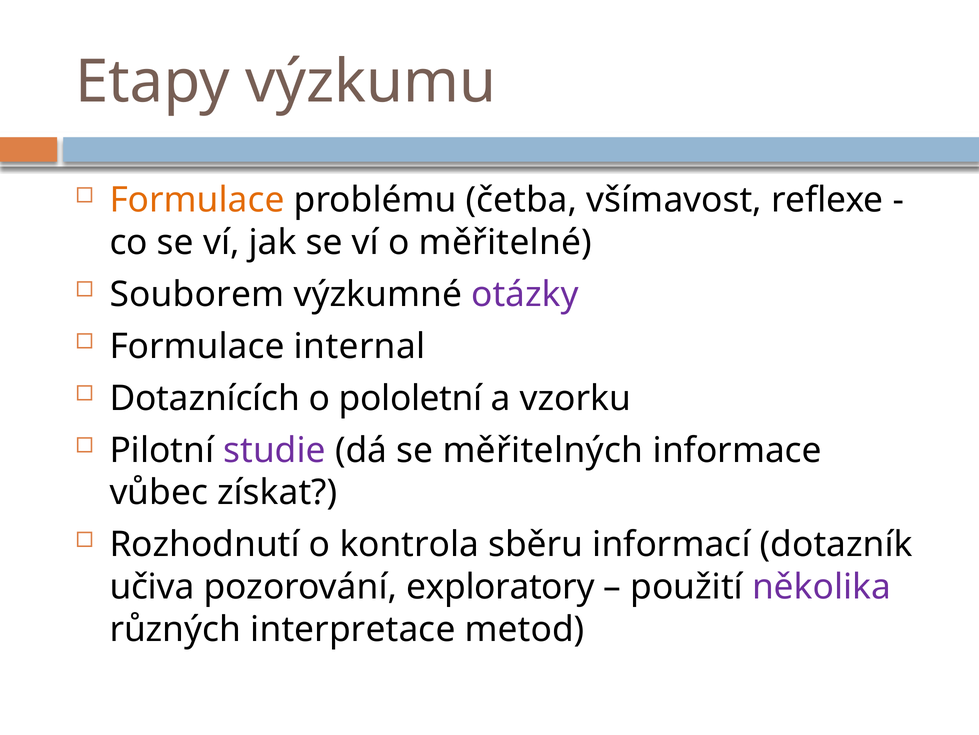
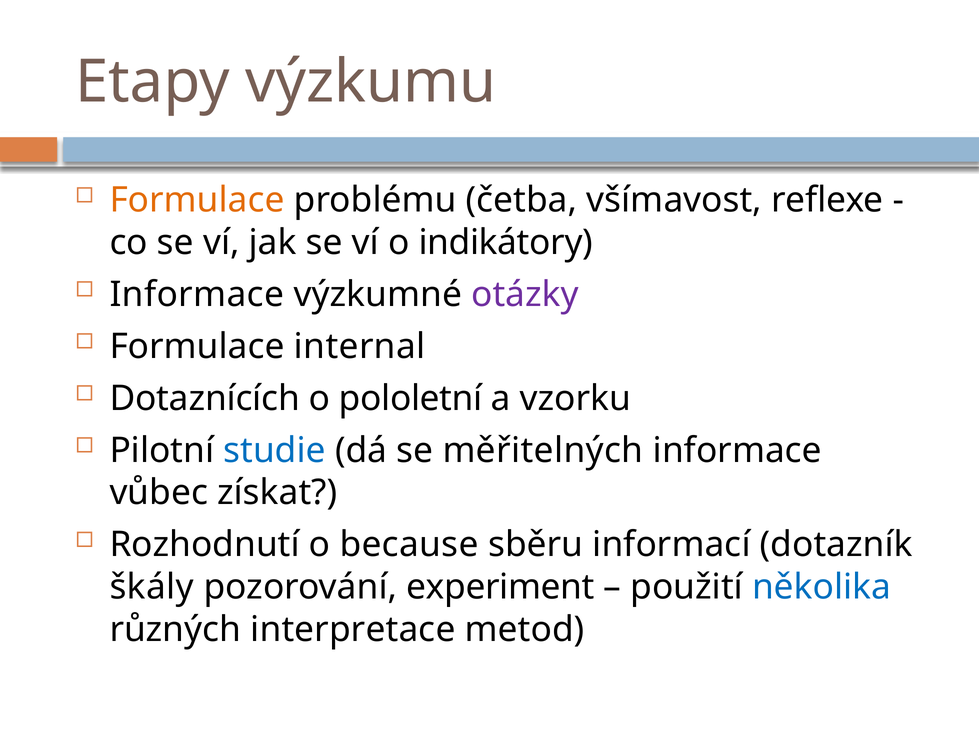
měřitelné: měřitelné -> indikátory (506, 242)
Souborem: Souborem -> Informace (197, 294)
studie colour: purple -> blue (275, 450)
kontrola: kontrola -> because (409, 544)
učiva: učiva -> škály (152, 587)
exploratory: exploratory -> experiment (501, 587)
několika colour: purple -> blue (822, 587)
